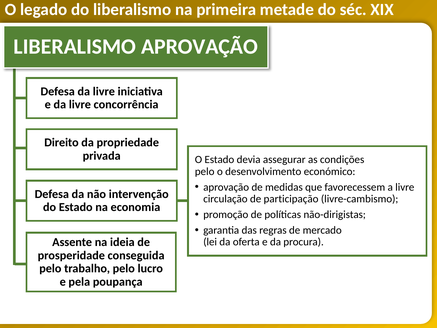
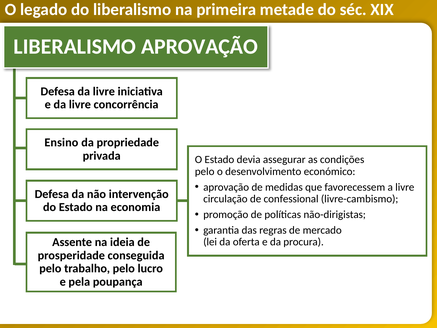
Direito: Direito -> Ensino (61, 142)
participação: participação -> confessional (291, 199)
